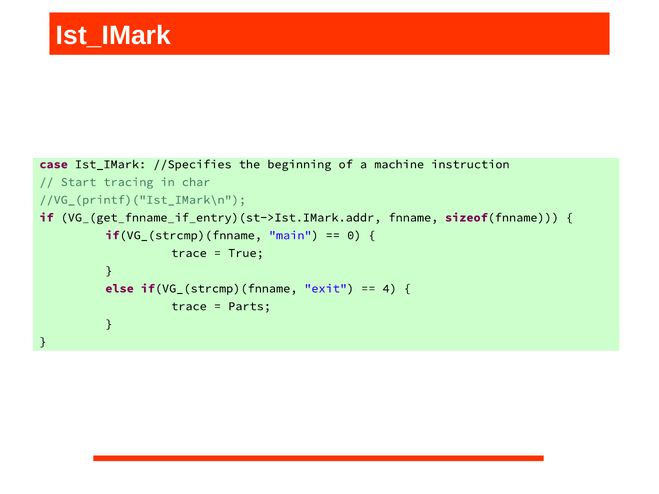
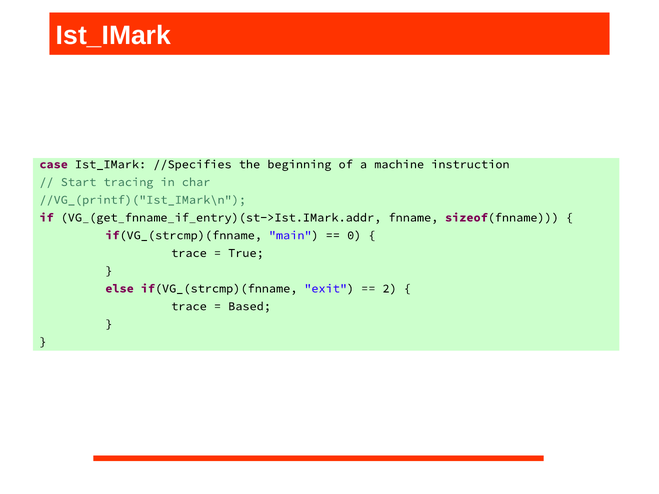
4: 4 -> 2 (390, 289)
Parts: Parts -> Based (250, 306)
